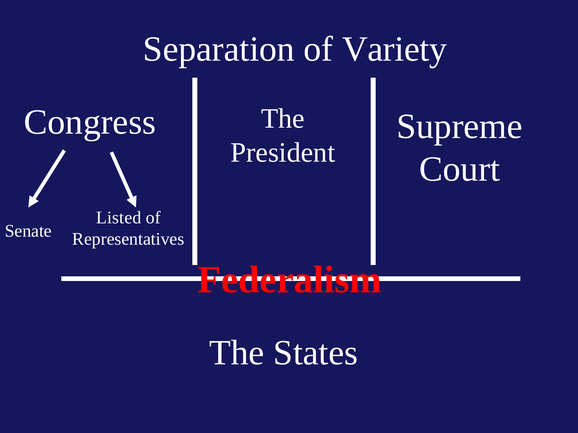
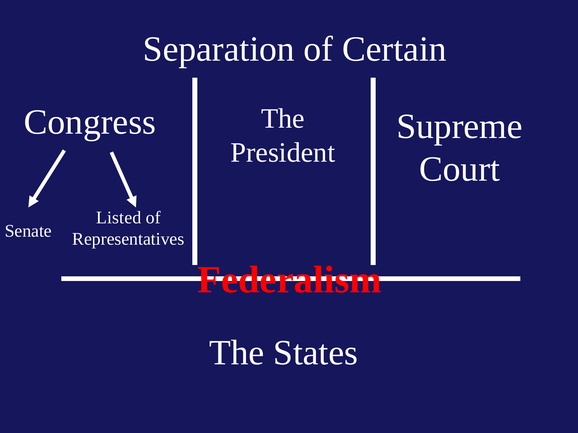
Variety: Variety -> Certain (394, 49)
